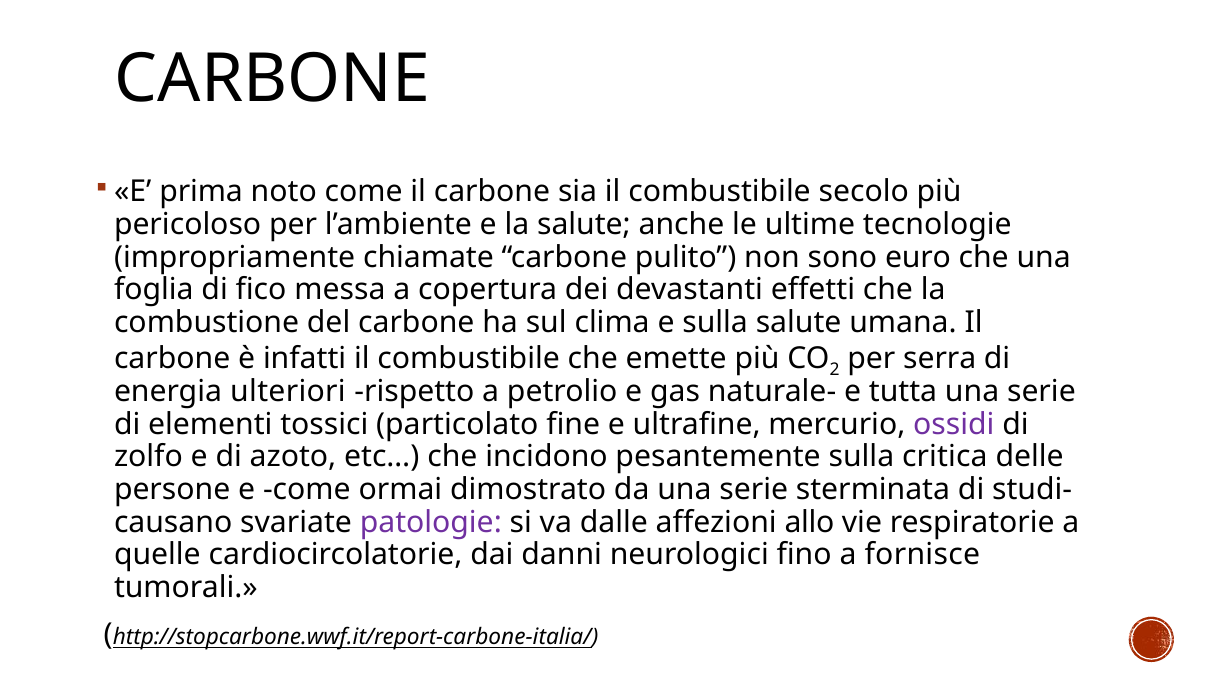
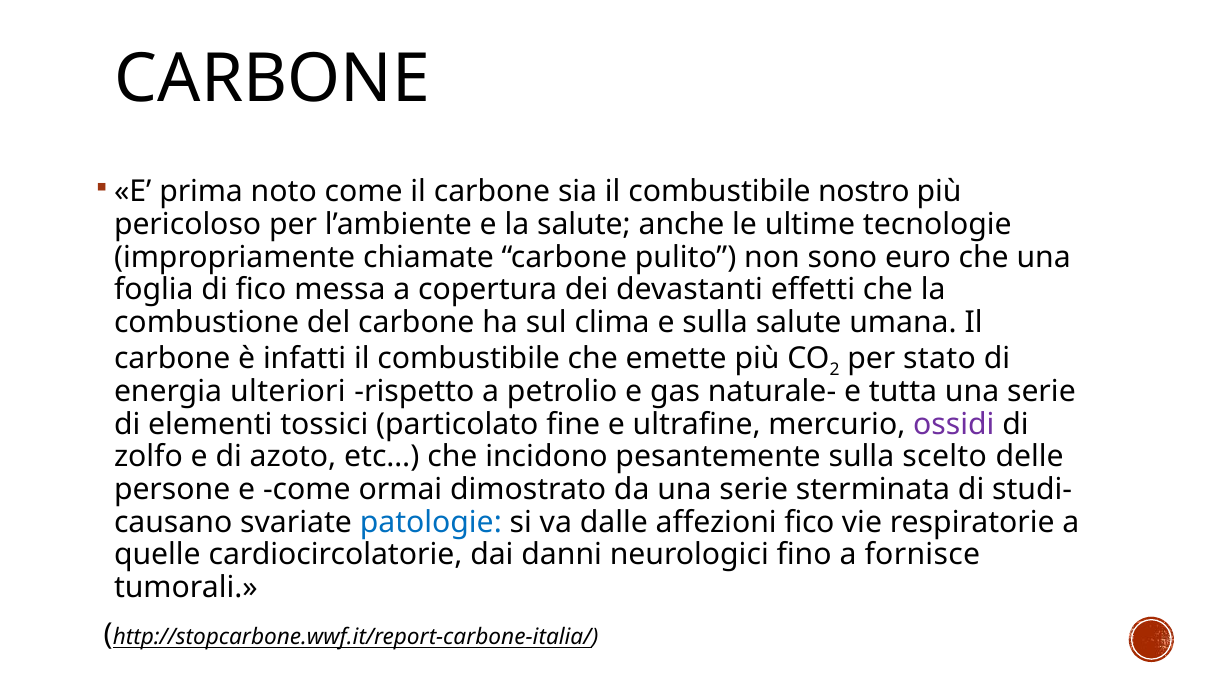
secolo: secolo -> nostro (864, 192)
serra: serra -> stato (940, 358)
critica: critica -> scelto (945, 457)
patologie colour: purple -> blue (431, 522)
affezioni allo: allo -> fico (809, 522)
